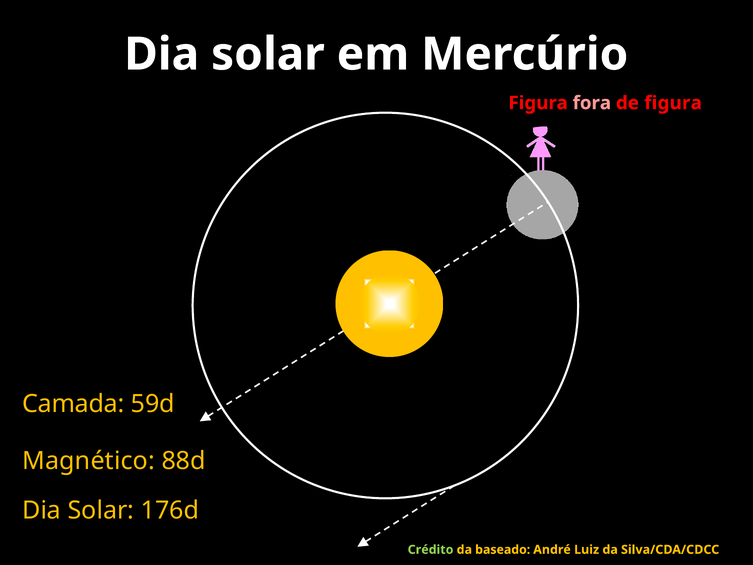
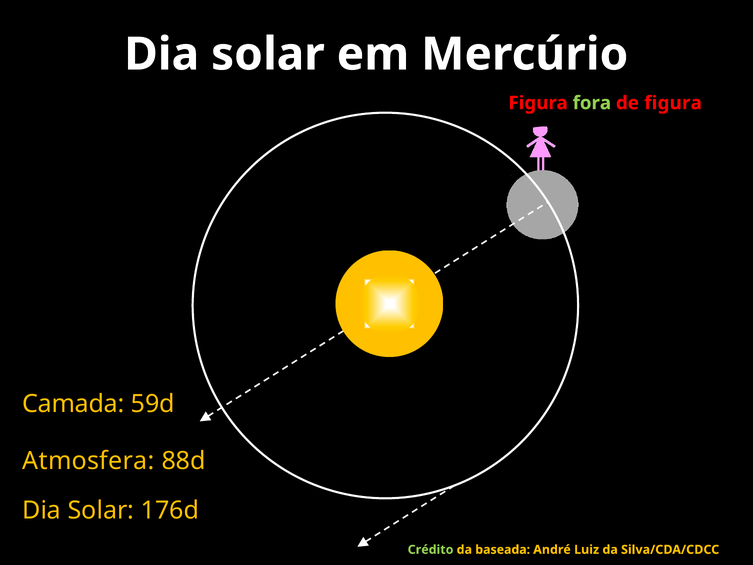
fora colour: pink -> light green (592, 103)
Magnético: Magnético -> Atmosfera (88, 461)
baseado: baseado -> baseada (503, 549)
